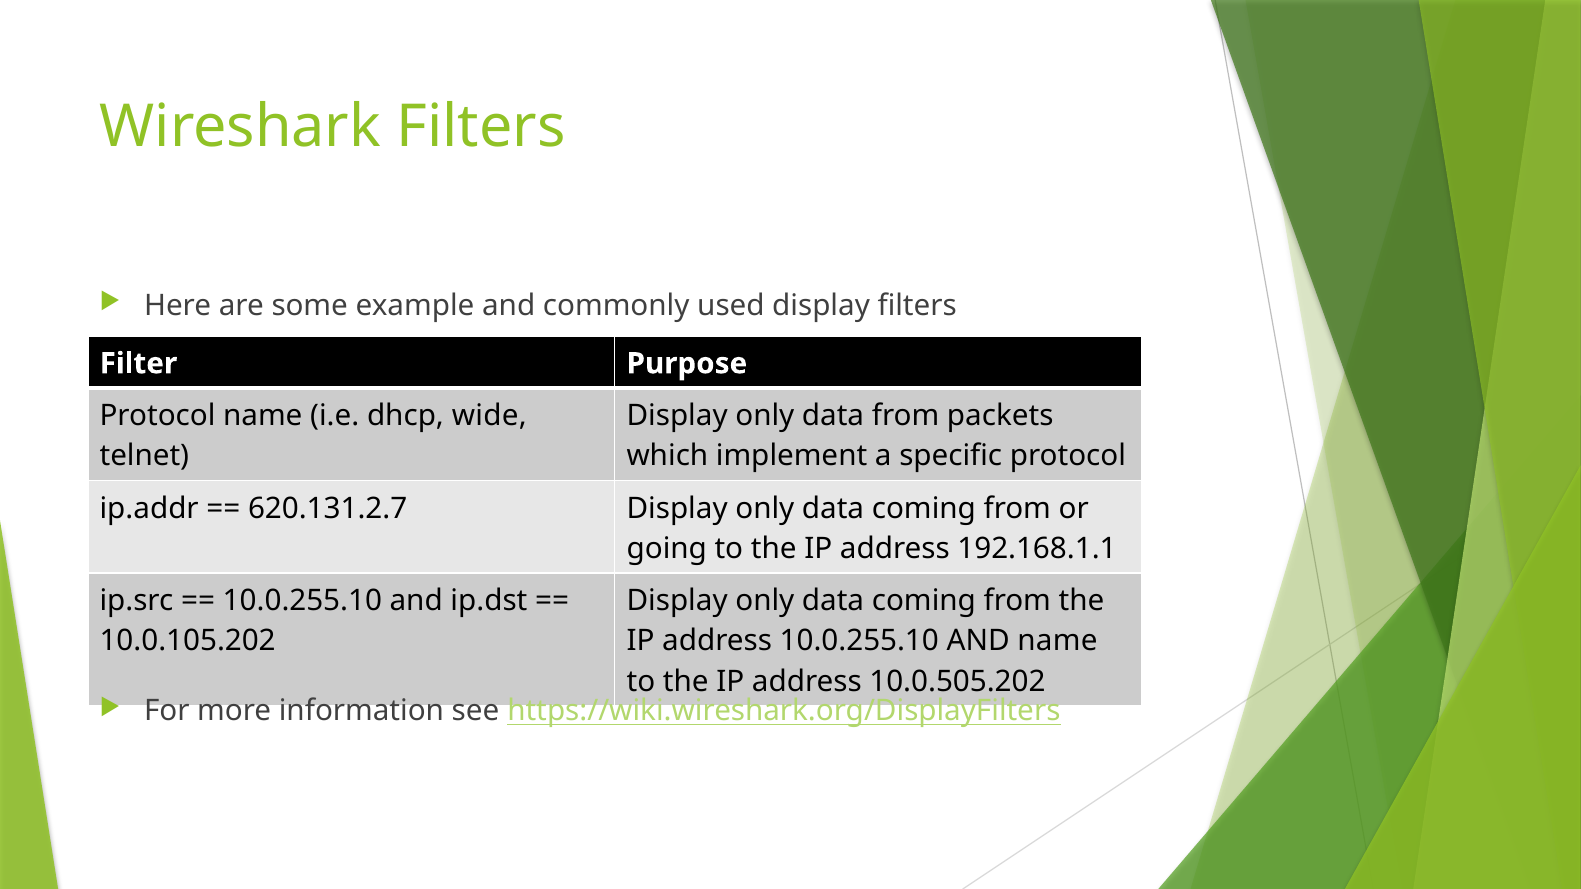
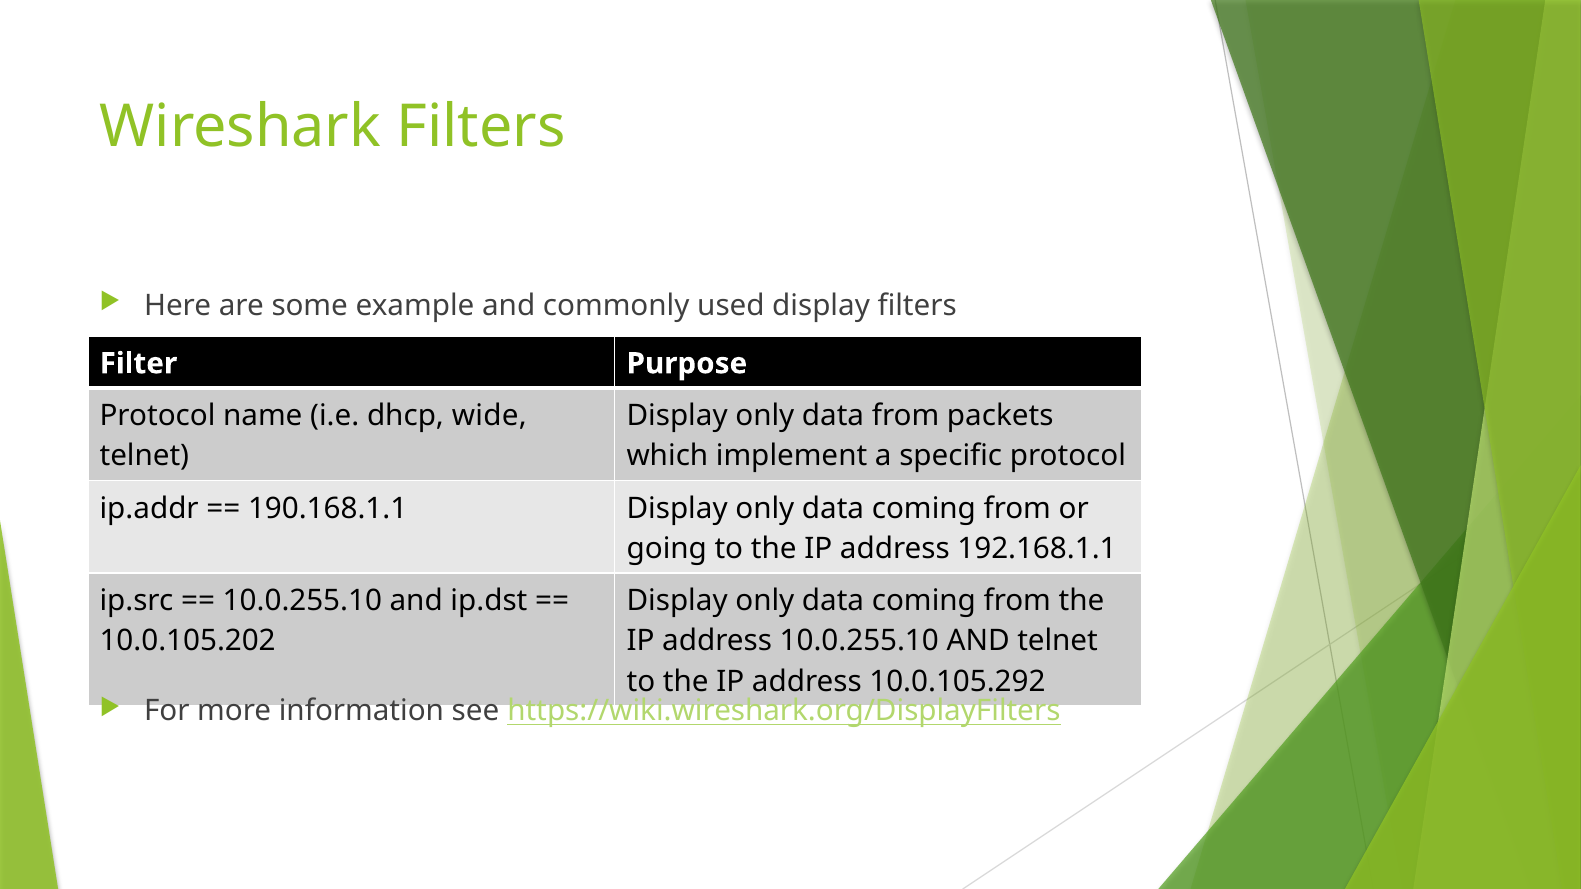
620.131.2.7: 620.131.2.7 -> 190.168.1.1 (328, 508)
AND name: name -> telnet (1058, 641)
10.0.505.202: 10.0.505.202 -> 10.0.105.292 (957, 682)
